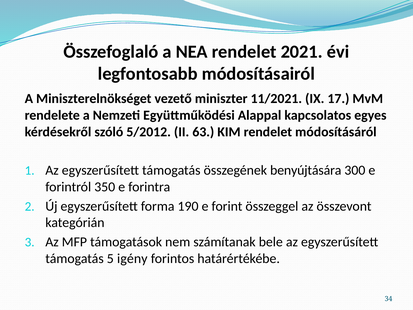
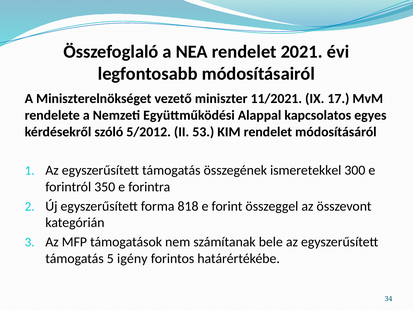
63: 63 -> 53 (203, 132)
benyújtására: benyújtására -> ismeretekkel (306, 170)
190: 190 -> 818 (188, 206)
